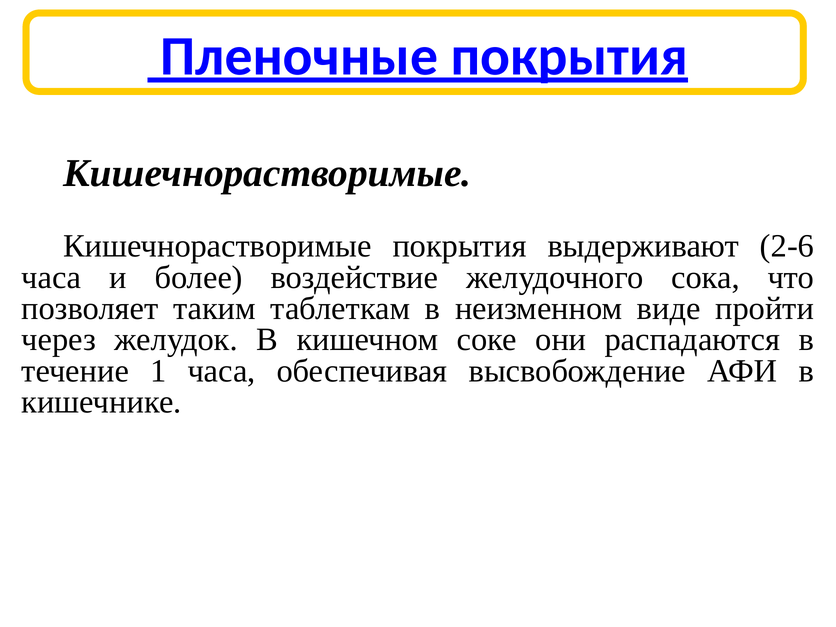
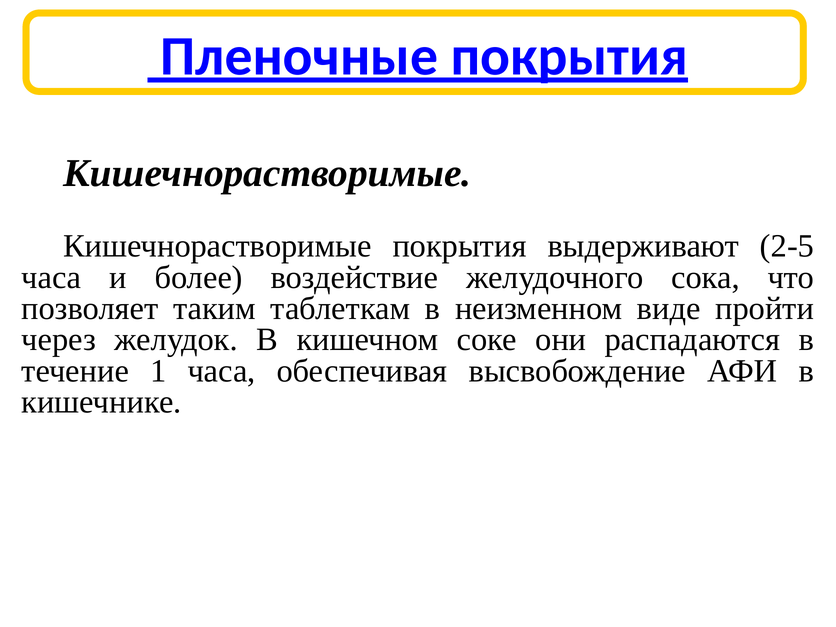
2-6: 2-6 -> 2-5 (787, 246)
